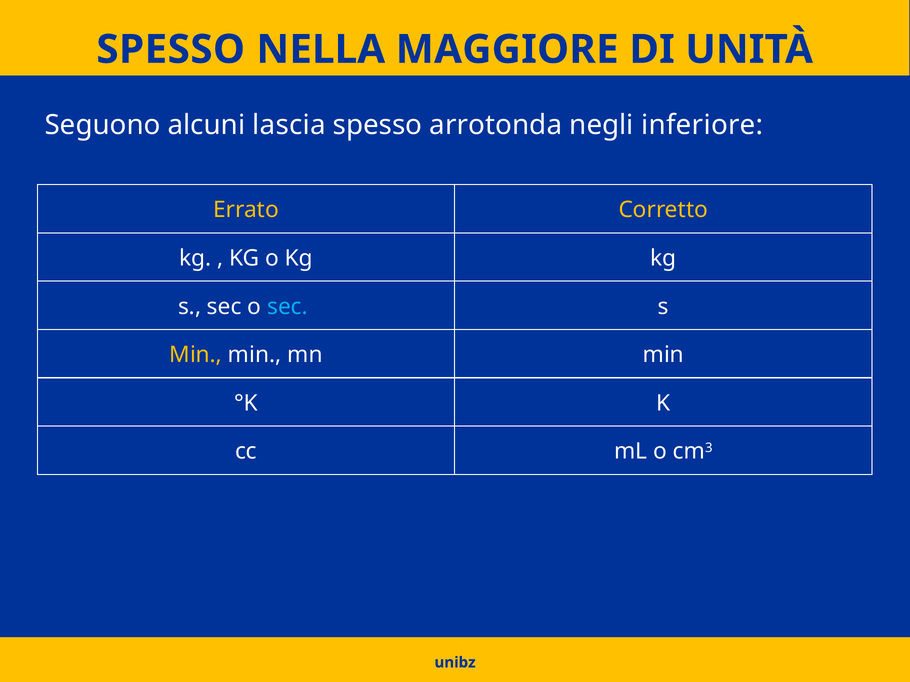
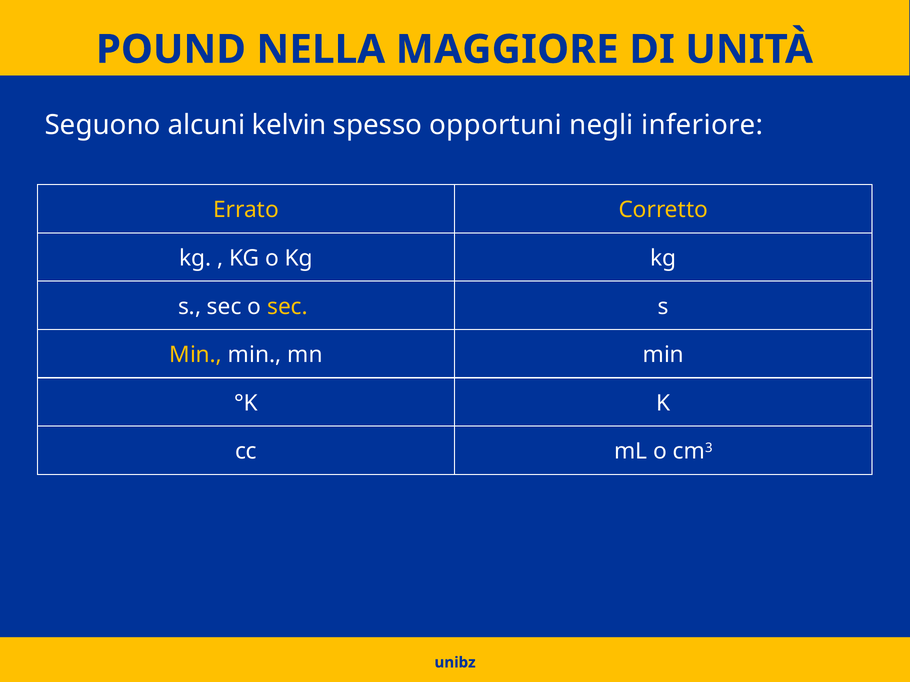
SPESSO: SPESSO -> POUND (171, 50)
lascia: lascia -> kelvin (289, 125)
arrotonda: arrotonda -> opportuni (496, 125)
sec colour: light blue -> yellow (287, 307)
